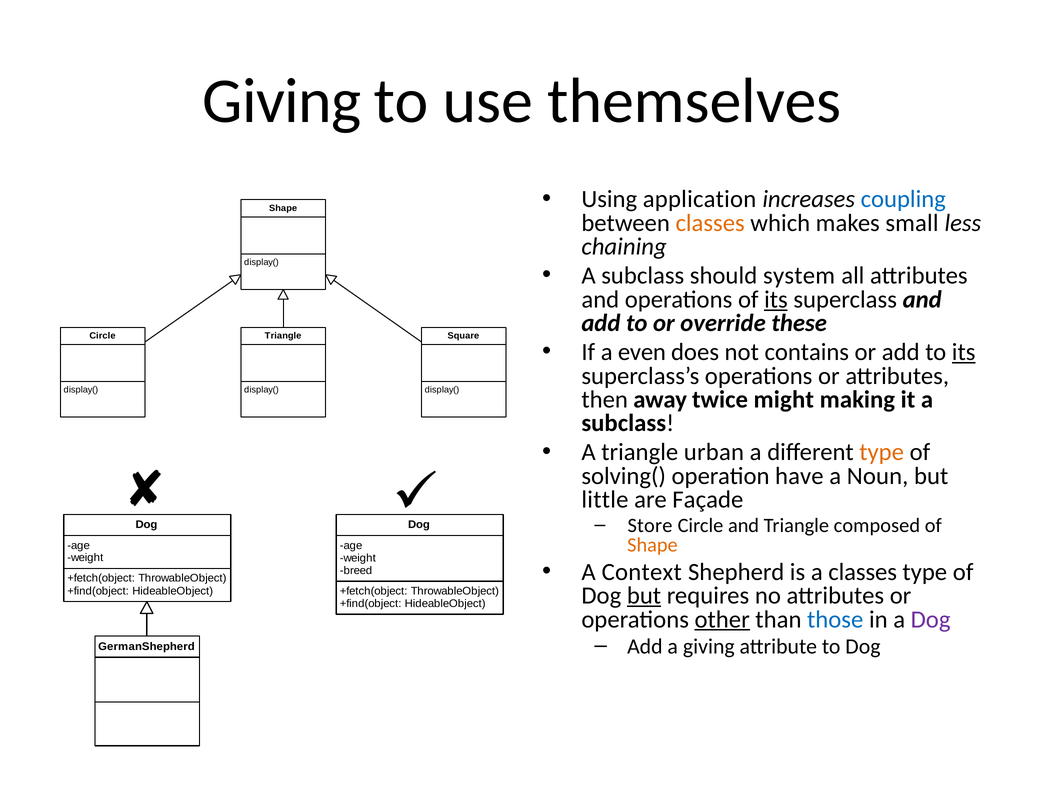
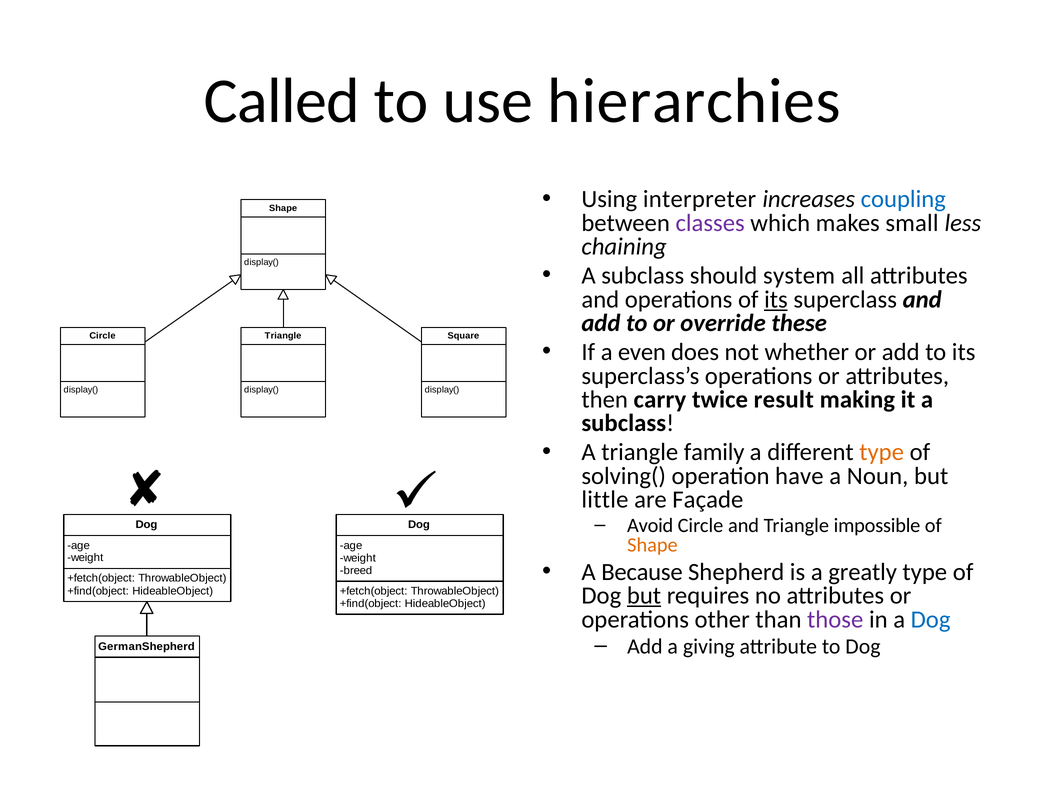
Giving: Giving -> Called (282, 101)
themselves: themselves -> hierarchies (694, 101)
application: application -> interpreter (700, 199)
classes colour: orange -> purple (710, 223)
contains: contains -> whether (807, 352)
its underline: present -> none (964, 352)
away: away -> carry (660, 399)
might: might -> result (784, 399)
urban: urban -> family (714, 452)
Store: Store -> Avoid (650, 525)
composed: composed -> impossible (877, 525)
Context: Context -> Because (642, 572)
a classes: classes -> greatly (863, 572)
other underline: present -> none (722, 619)
those colour: blue -> purple (835, 619)
Dog colour: purple -> blue (931, 619)
